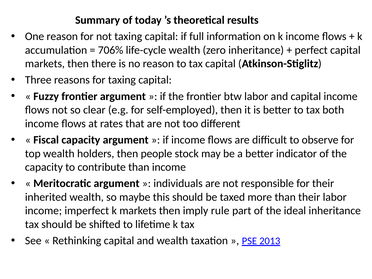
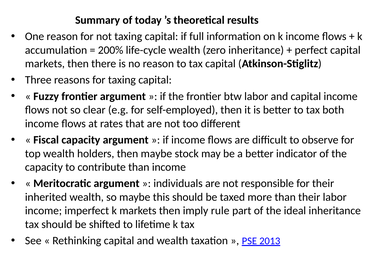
706%: 706% -> 200% (111, 50)
then people: people -> maybe (156, 154)
